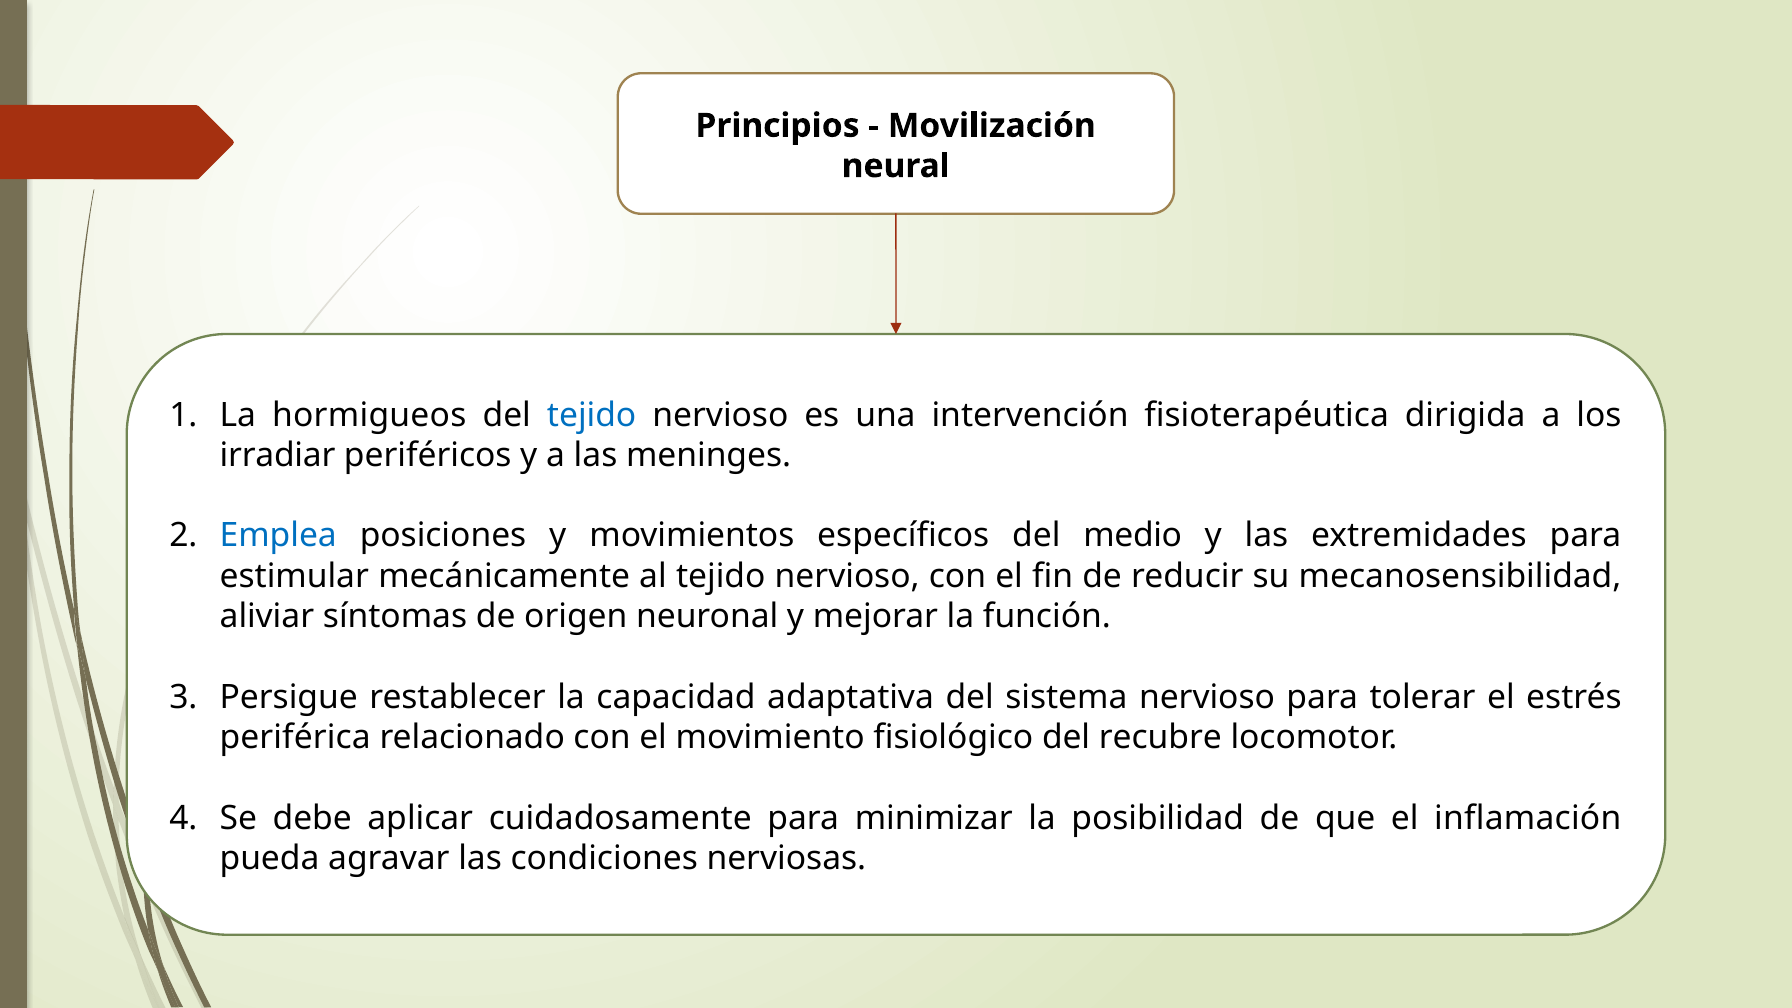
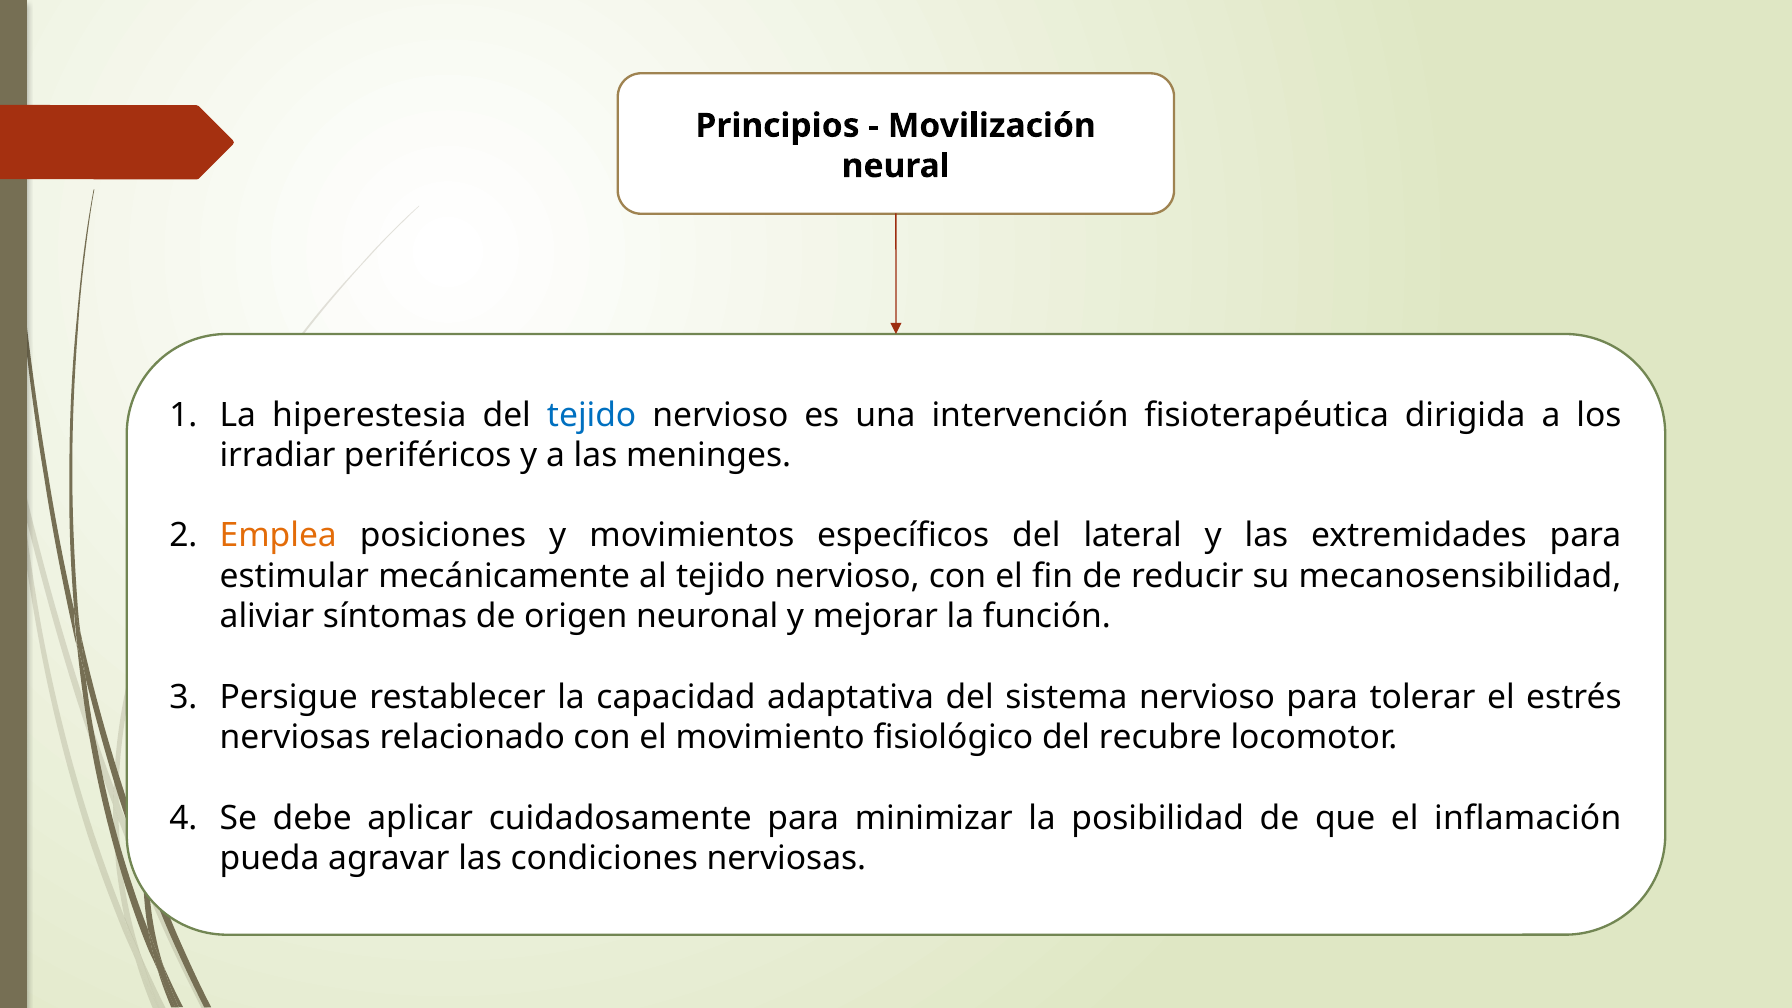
hormigueos: hormigueos -> hiperestesia (369, 415)
Emplea colour: blue -> orange (278, 536)
medio: medio -> lateral (1133, 536)
periférica: periférica -> nerviosas (295, 737)
